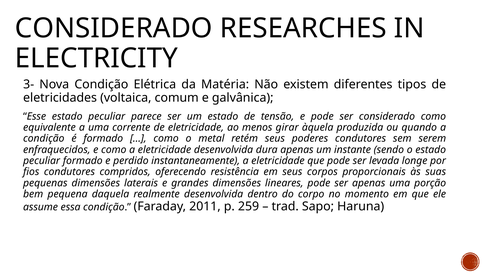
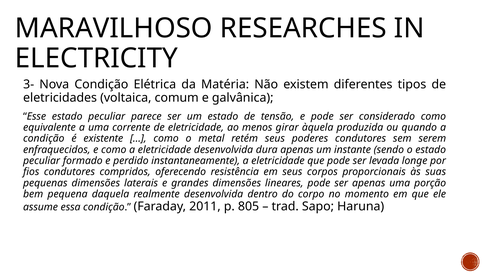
CONSIDERADO: CONSIDERADO -> MARAVILHOSO (114, 28)
é formado: formado -> existente (103, 138)
259: 259 -> 805 (249, 206)
